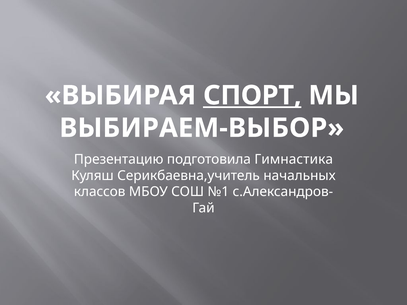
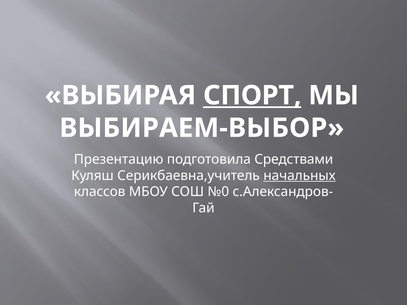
Гимнастика: Гимнастика -> Средствами (294, 159)
начальных underline: none -> present (299, 176)
№1: №1 -> №0 (218, 192)
